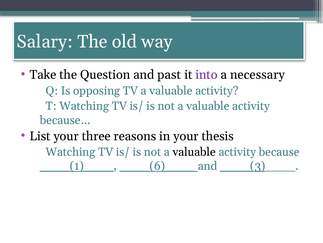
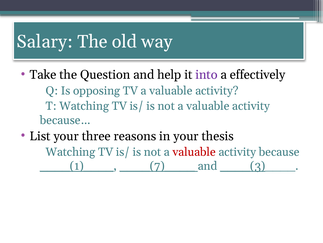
past: past -> help (169, 75)
necessary: necessary -> effectively (258, 75)
valuable colour: black -> red (194, 152)
____(6)____: ____(6)____ -> ____(7)____ (157, 166)
